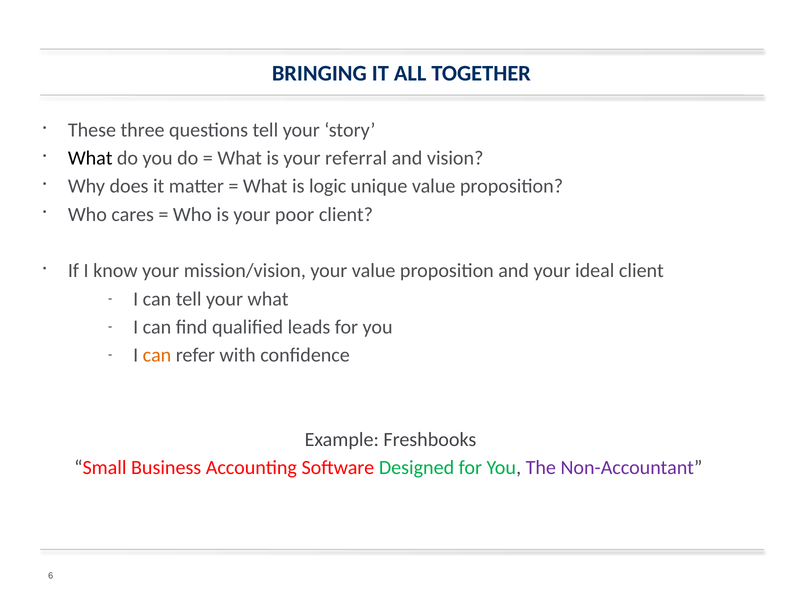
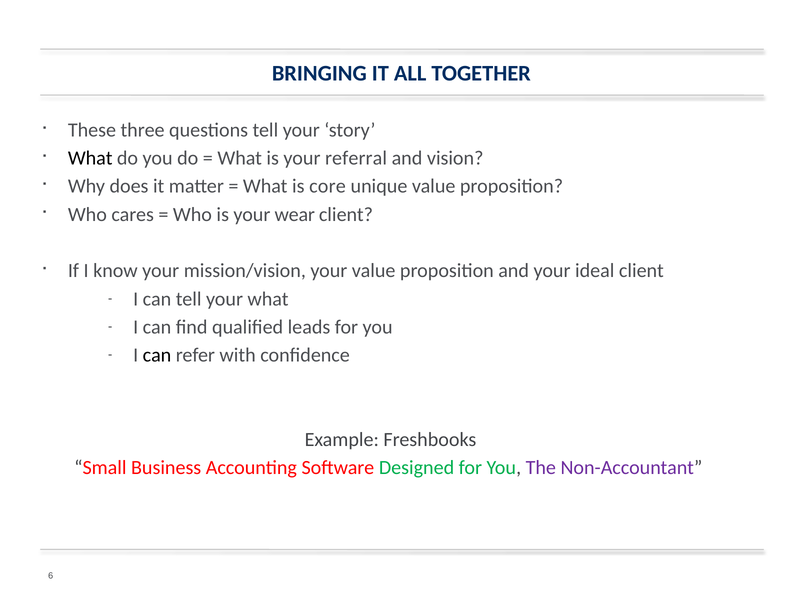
logic: logic -> core (327, 186)
poor: poor -> wear (295, 214)
can colour: orange -> black (157, 355)
